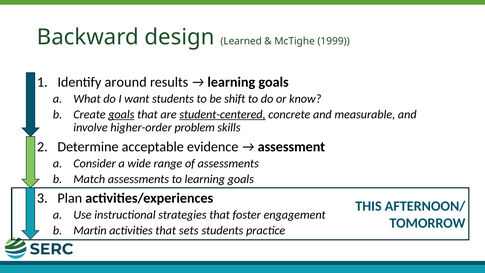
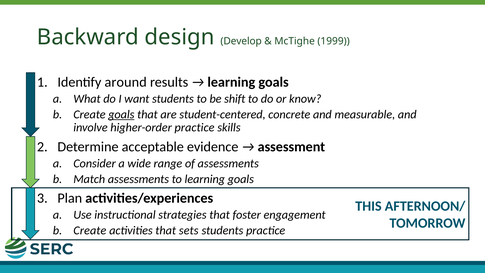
Learned: Learned -> Develop (241, 41)
student-centered underline: present -> none (222, 114)
higher-order problem: problem -> practice (195, 127)
Martin: Martin -> Create (90, 230)
